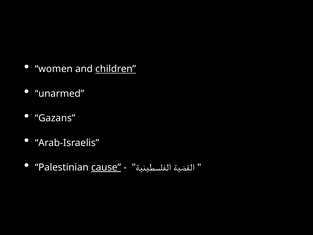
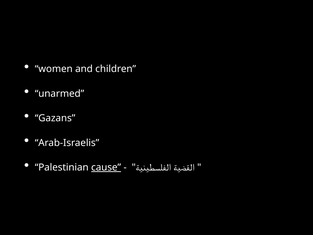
children underline: present -> none (116, 69)
